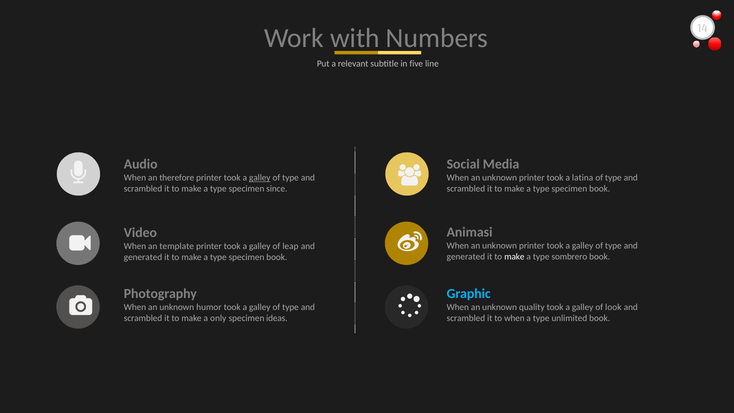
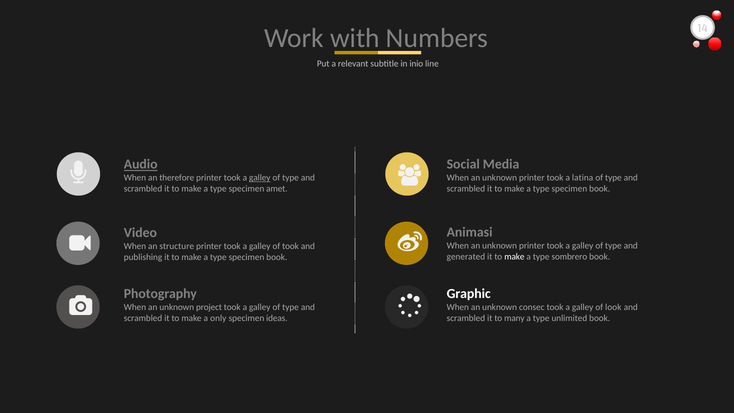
five: five -> inio (416, 64)
Audio underline: none -> present (141, 164)
since: since -> amet (277, 189)
template: template -> structure (177, 246)
of leap: leap -> took (291, 246)
generated: generated -> publishing (143, 257)
Graphic colour: light blue -> white (469, 294)
quality: quality -> consec (532, 307)
humor: humor -> project (209, 307)
to when: when -> many (514, 318)
